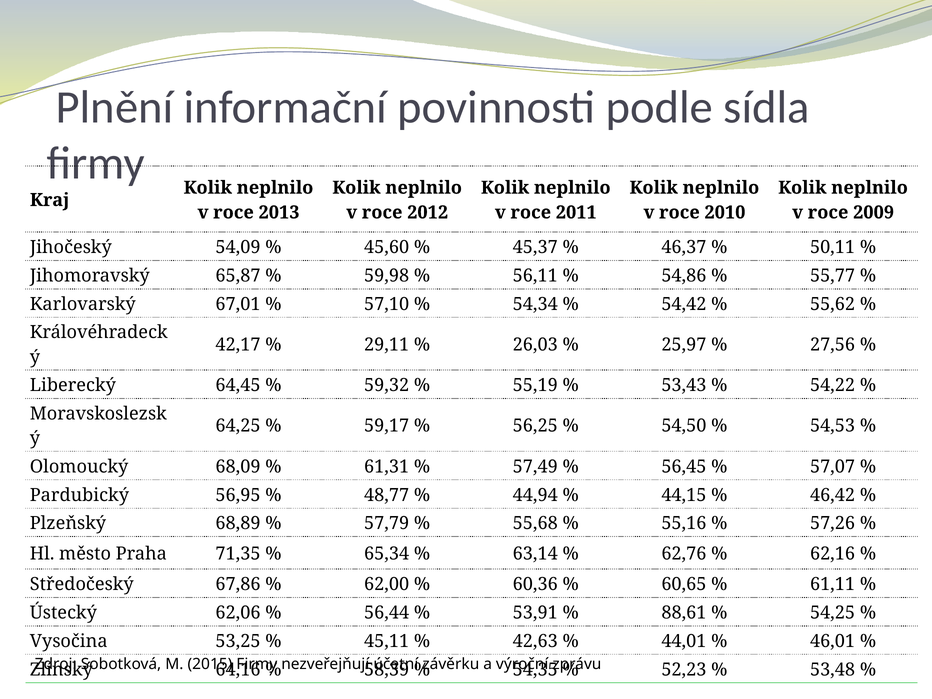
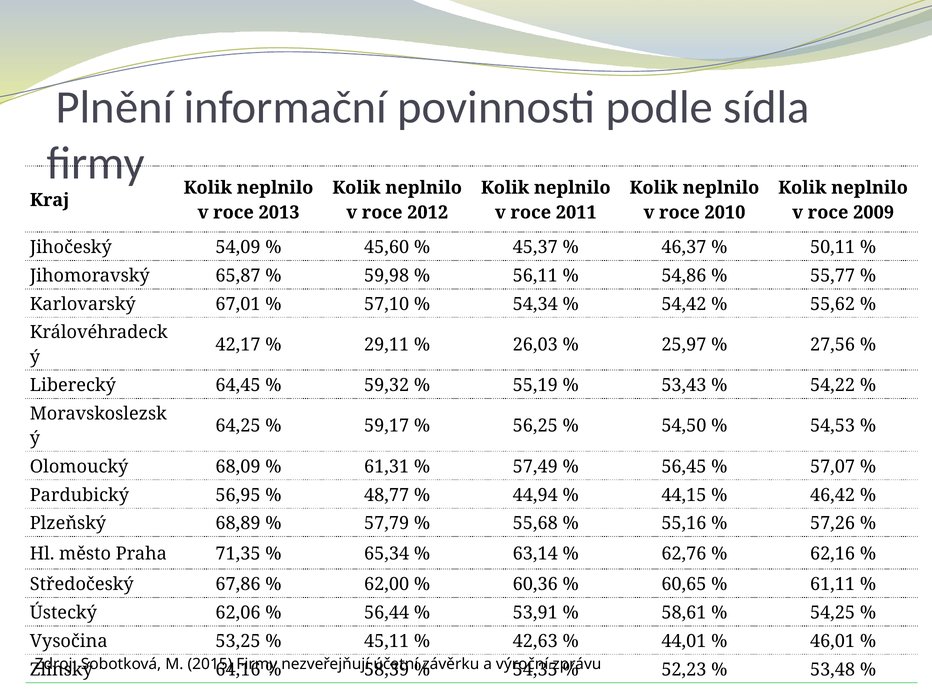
88,61: 88,61 -> 58,61 (684, 613)
